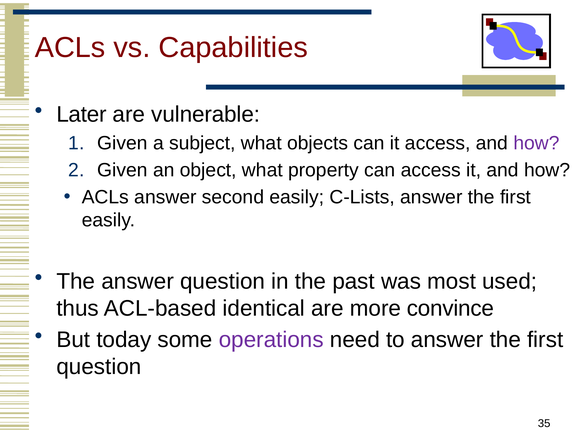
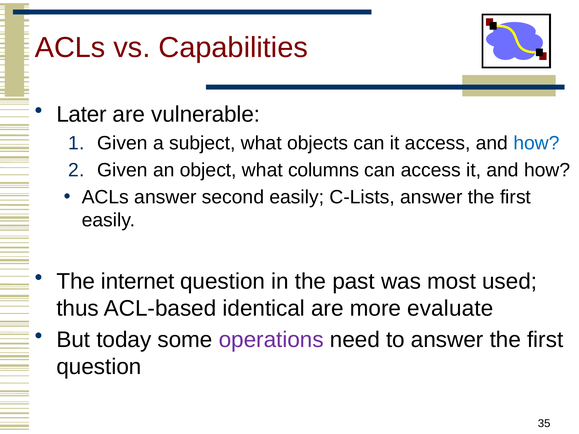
how colour: purple -> blue (536, 143)
property: property -> columns (324, 170)
The answer: answer -> internet (138, 282)
convince: convince -> evaluate (450, 309)
